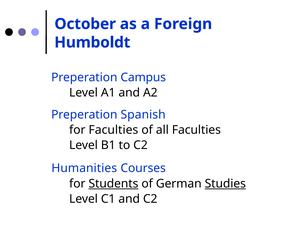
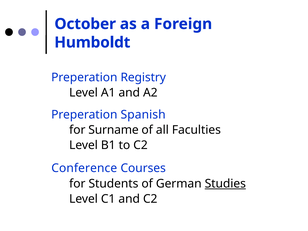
Campus: Campus -> Registry (143, 77)
for Faculties: Faculties -> Surname (114, 130)
Humanities: Humanities -> Conference (84, 168)
Students underline: present -> none (113, 184)
